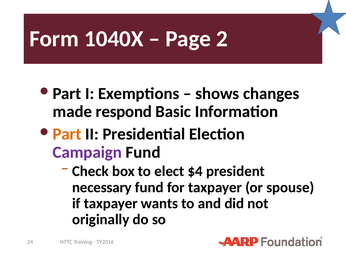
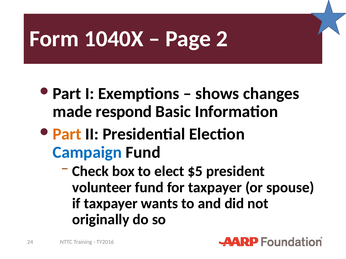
Campaign colour: purple -> blue (87, 153)
$4: $4 -> $5 (195, 172)
necessary: necessary -> volunteer (102, 188)
